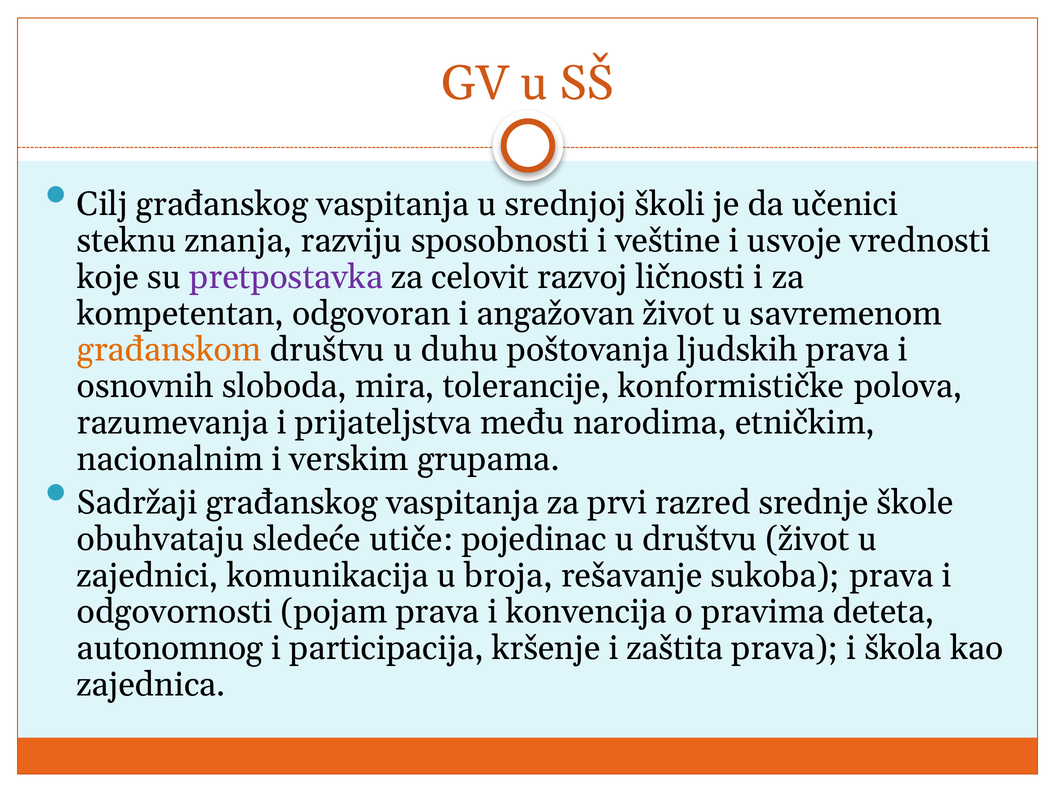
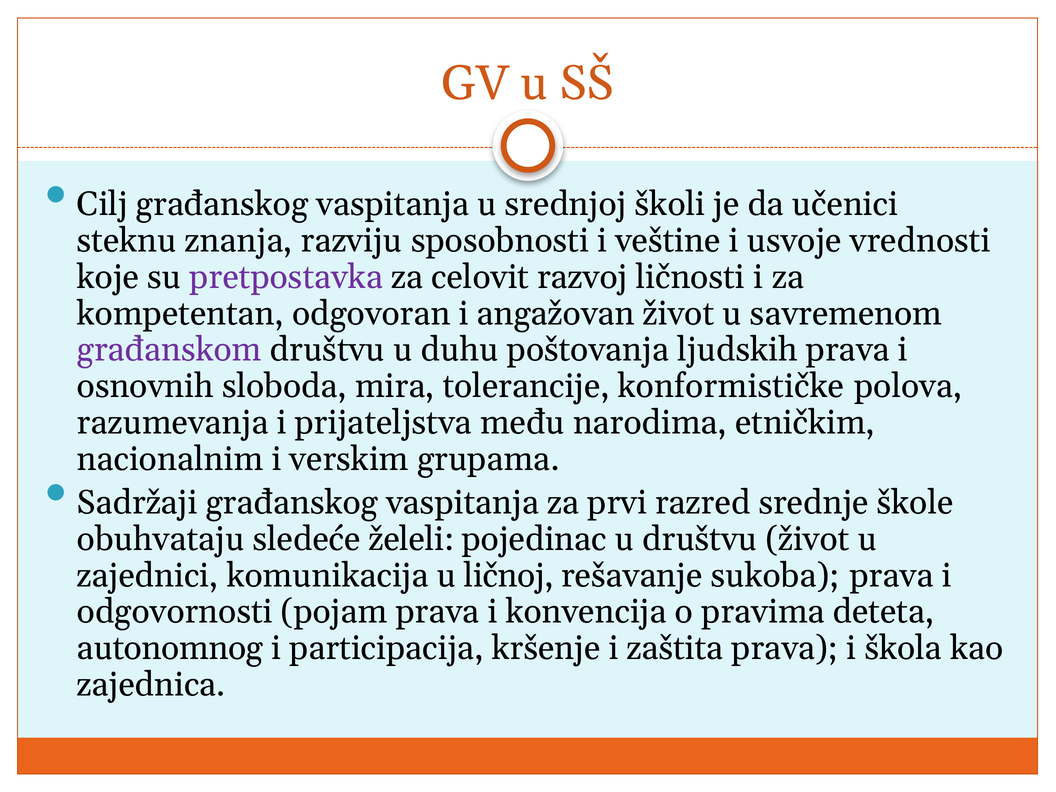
građanskom colour: orange -> purple (169, 350)
utiče: utiče -> želeli (412, 539)
broja: broja -> ličnoj (509, 575)
